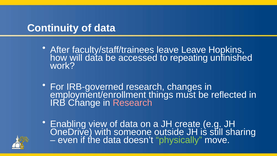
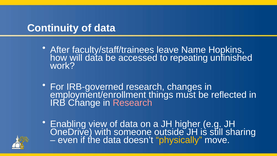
leave Leave: Leave -> Name (194, 50)
create: create -> higher (188, 124)
physically colour: light green -> yellow (179, 140)
